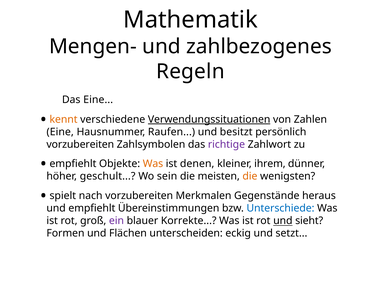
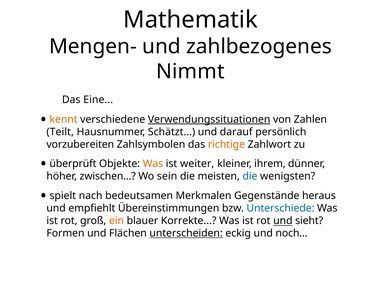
Regeln: Regeln -> Nimmt (190, 71)
Eine: Eine -> Teilt (60, 132)
Raufen: Raufen -> Schätzt (172, 132)
besitzt: besitzt -> darauf (236, 132)
richtige colour: purple -> orange (226, 144)
empfiehlt: empfiehlt -> überprüft (73, 164)
denen: denen -> weiter (197, 164)
geschult: geschult -> zwischen (108, 176)
die colour: orange -> blue (250, 176)
nach vorzubereiten: vorzubereiten -> bedeutsamen (139, 195)
ein colour: purple -> orange (116, 221)
unterscheiden underline: none -> present (186, 233)
setzt: setzt -> noch (292, 233)
